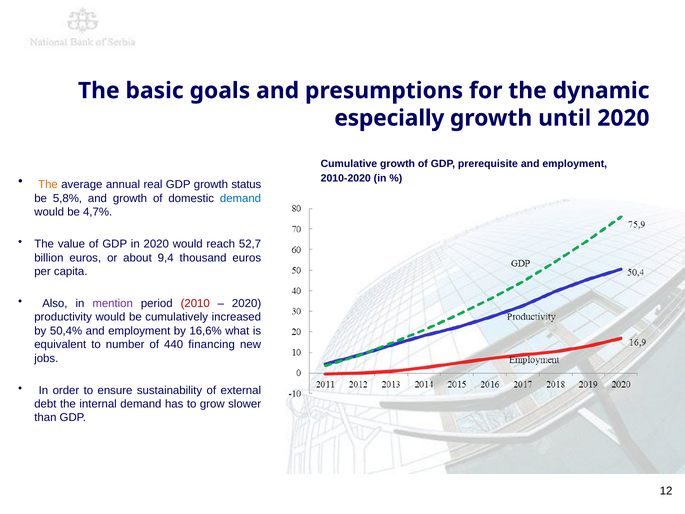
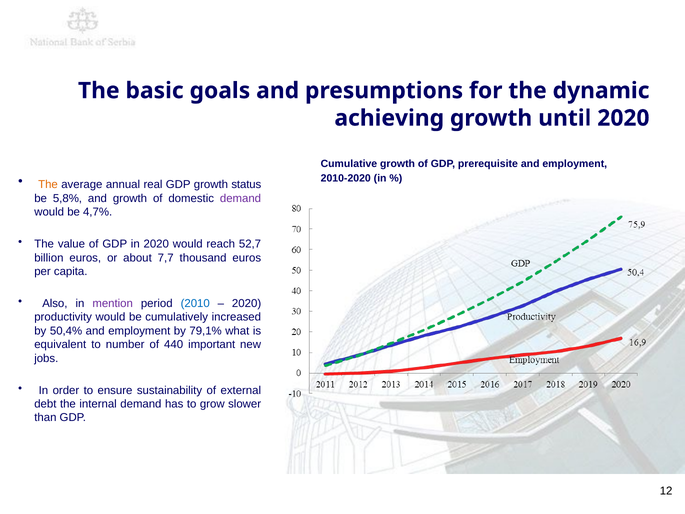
especially: especially -> achieving (389, 118)
demand colour: blue -> purple (241, 198)
9,4: 9,4 -> 7,7 (166, 258)
2010 colour: red -> blue (195, 303)
16,6%: 16,6% -> 79,1% (206, 331)
financing: financing -> important (212, 344)
